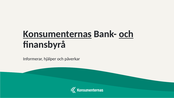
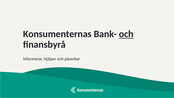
Konsumenternas underline: present -> none (57, 34)
